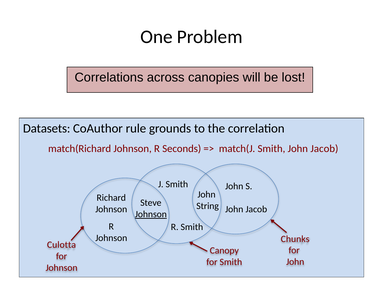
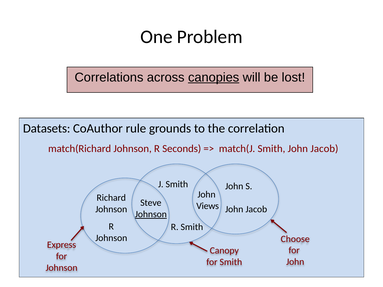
canopies underline: none -> present (214, 77)
String: String -> Views (208, 206)
Chunks: Chunks -> Choose (295, 239)
Culotta: Culotta -> Express (62, 245)
